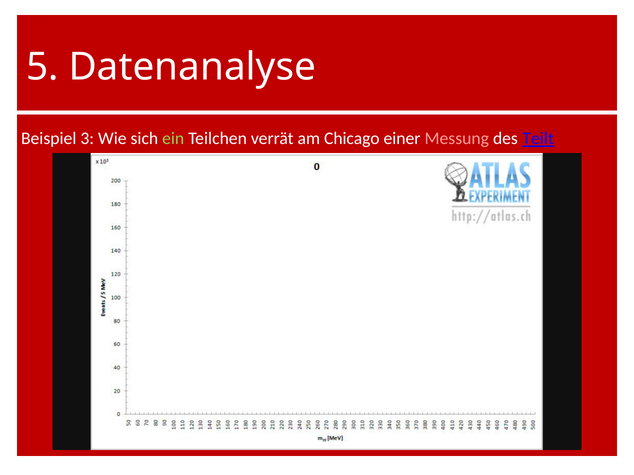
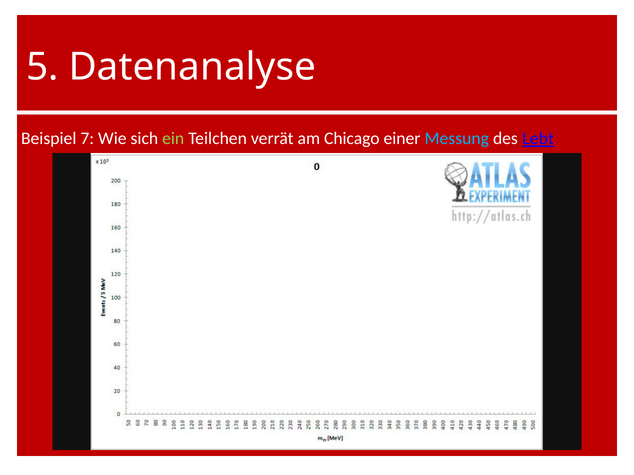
3: 3 -> 7 (87, 139)
Messung colour: pink -> light blue (457, 139)
Teilt: Teilt -> Lebt (538, 139)
